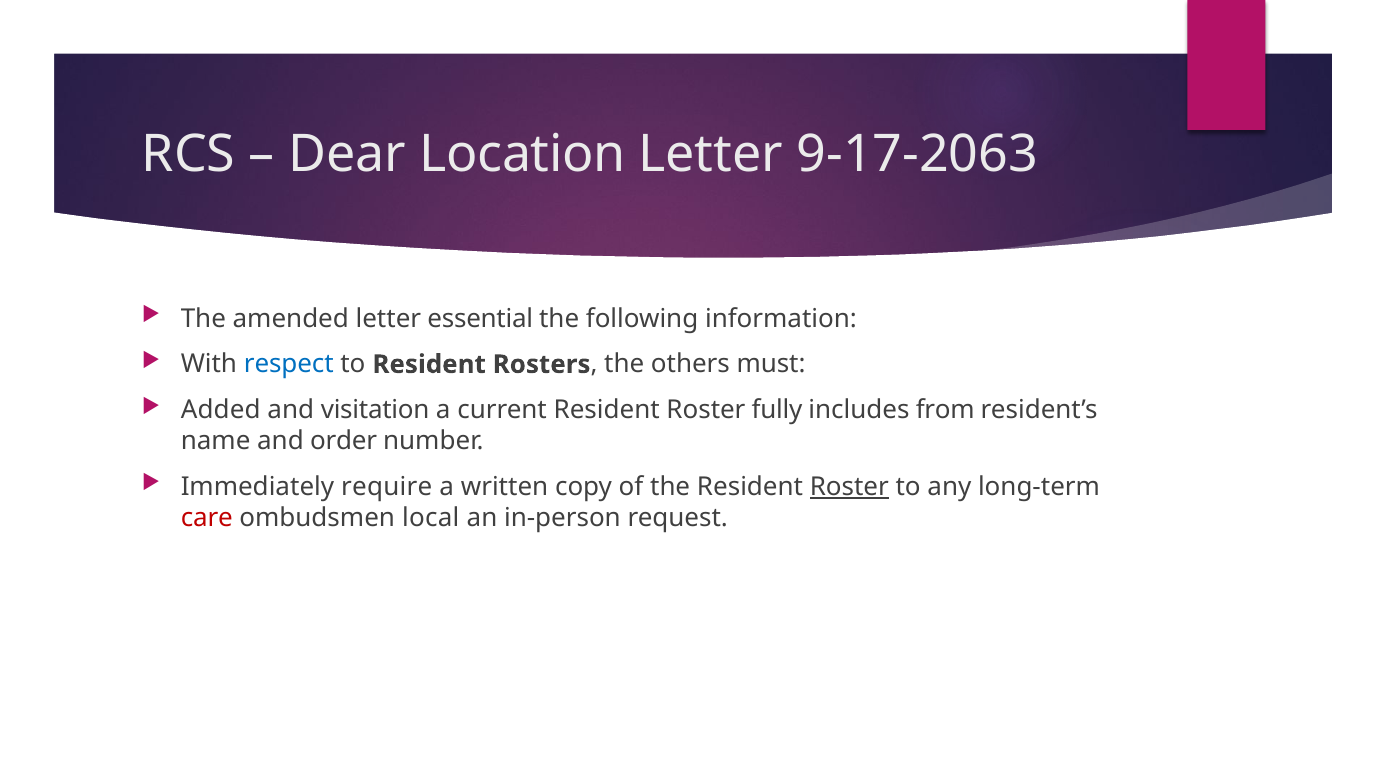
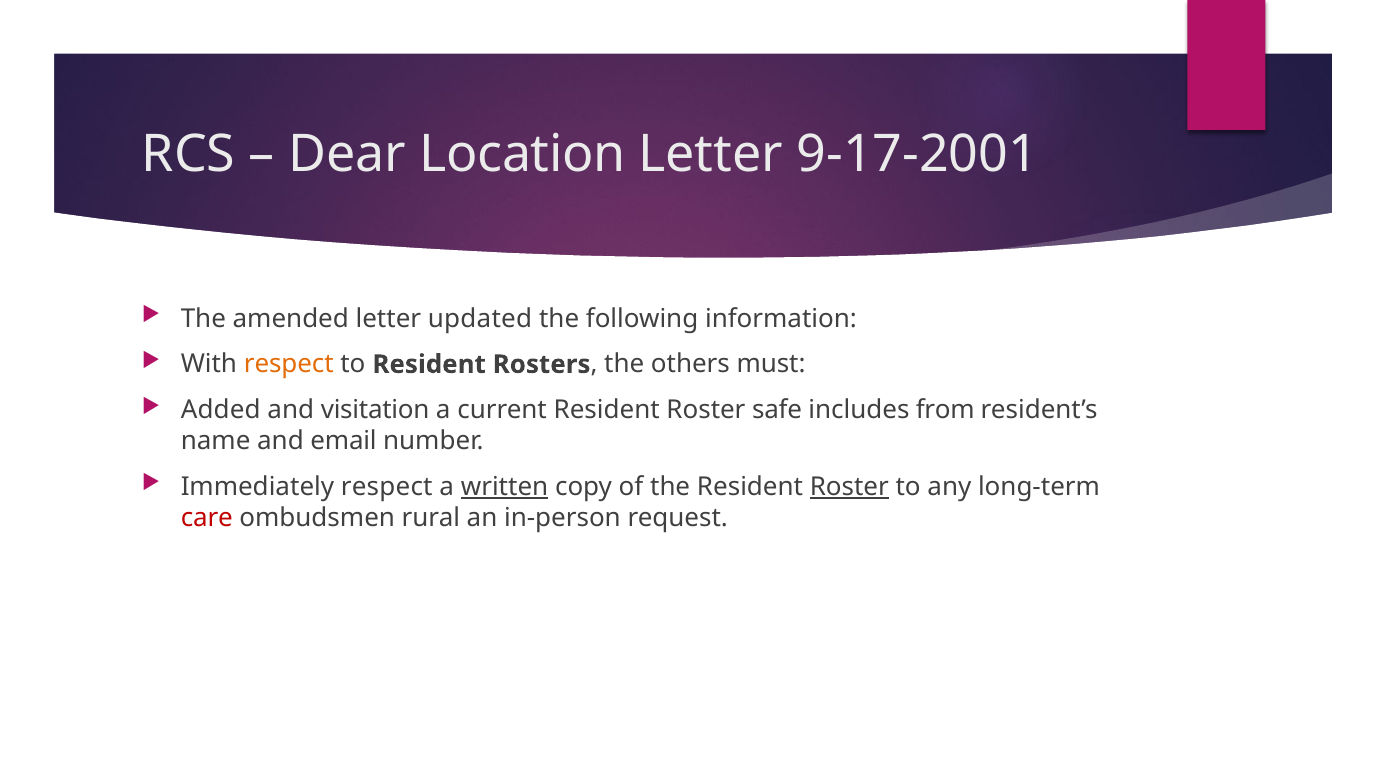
9-17-2063: 9-17-2063 -> 9-17-2001 (917, 155)
essential: essential -> updated (480, 319)
respect colour: blue -> orange (289, 364)
fully: fully -> safe (777, 410)
order: order -> email (344, 441)
Immediately require: require -> respect (387, 487)
written underline: none -> present (505, 487)
local: local -> rural (431, 518)
